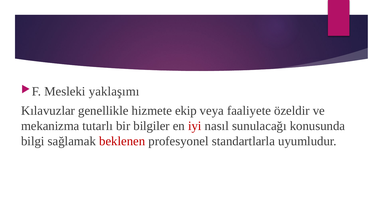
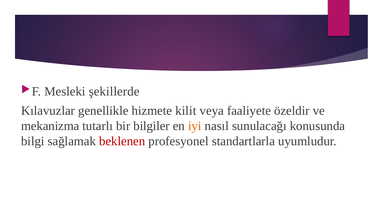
yaklaşımı: yaklaşımı -> şekillerde (114, 91)
ekip: ekip -> kilit (186, 111)
iyi colour: red -> orange (195, 126)
